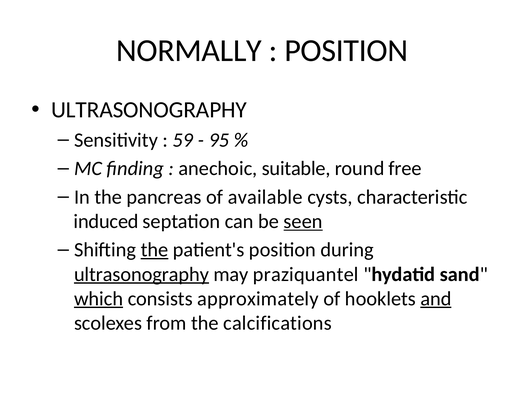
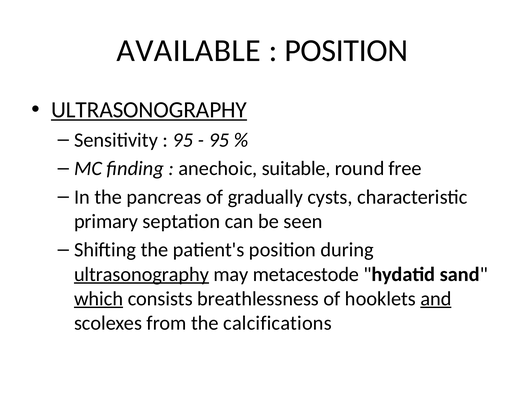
NORMALLY: NORMALLY -> AVAILABLE (189, 51)
ULTRASONOGRAPHY underline: none -> present (149, 110)
59: 59 -> 95 (183, 140)
available: available -> gradually (265, 197)
induced: induced -> primary (106, 221)
seen underline: present -> none (303, 221)
the underline: present -> none (155, 250)
praziquantel: praziquantel -> metacestode (306, 274)
approximately: approximately -> breathlessness (258, 299)
